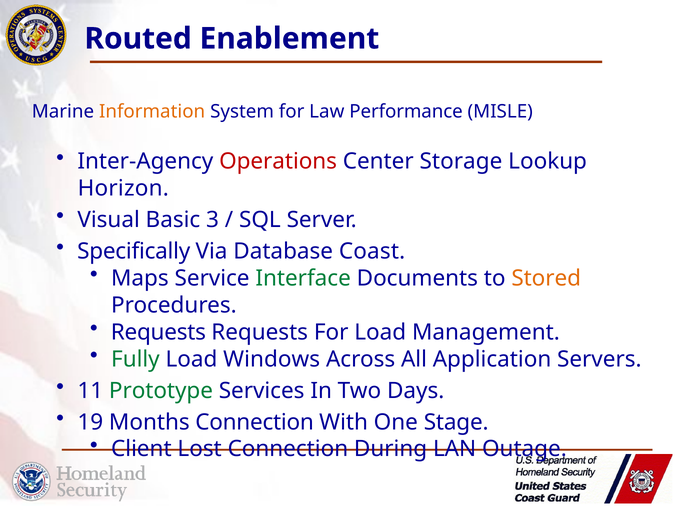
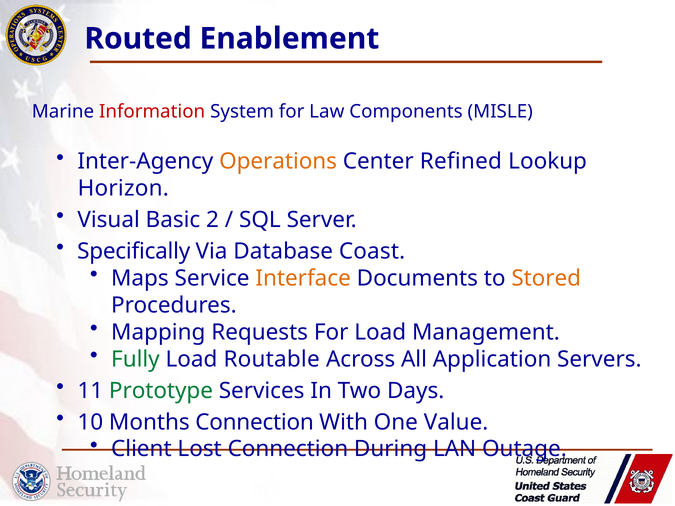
Information colour: orange -> red (152, 112)
Performance: Performance -> Components (406, 112)
Operations colour: red -> orange (278, 161)
Storage: Storage -> Refined (461, 161)
3: 3 -> 2 (213, 220)
Interface colour: green -> orange (303, 278)
Requests: Requests -> Mapping (158, 332)
Windows: Windows -> Routable (272, 359)
19: 19 -> 10 (90, 422)
Stage: Stage -> Value (456, 422)
